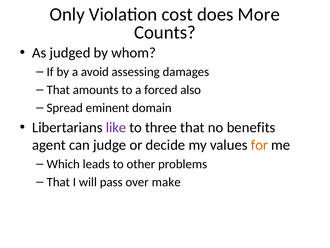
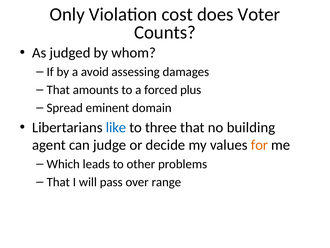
More: More -> Voter (259, 14)
also: also -> plus (191, 90)
like colour: purple -> blue (116, 127)
benefits: benefits -> building (251, 127)
make: make -> range (166, 182)
